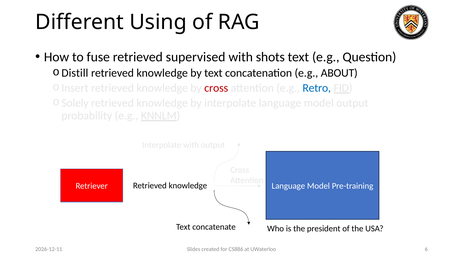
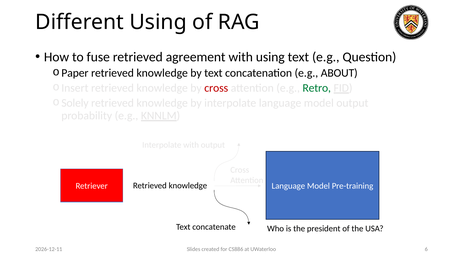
supervised: supervised -> agreement (196, 57)
with shots: shots -> using (270, 57)
Distill: Distill -> Paper (75, 73)
Retro colour: blue -> green (317, 88)
